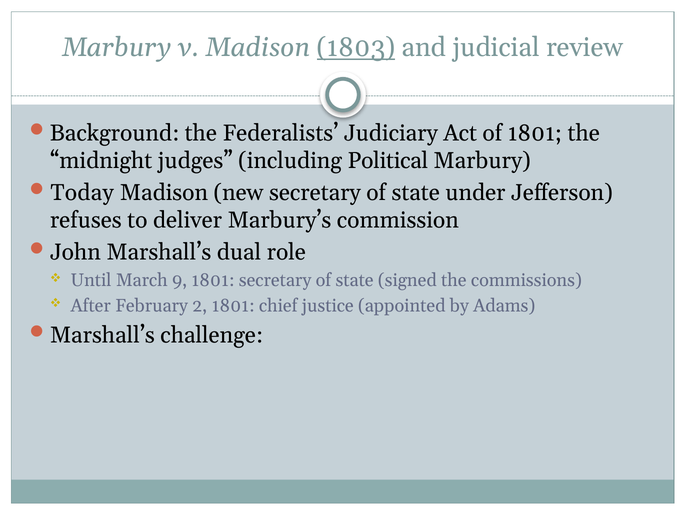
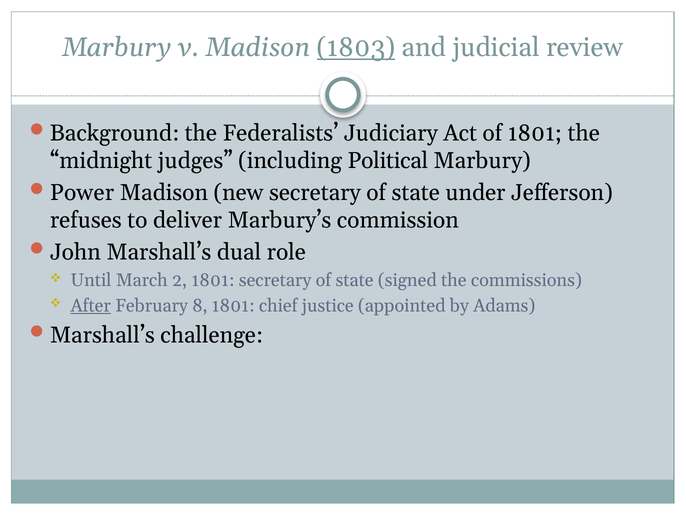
Today: Today -> Power (82, 193)
9: 9 -> 2 (180, 280)
After underline: none -> present (91, 305)
2: 2 -> 8 (200, 305)
